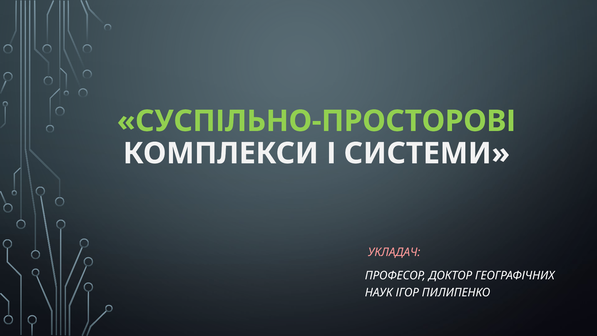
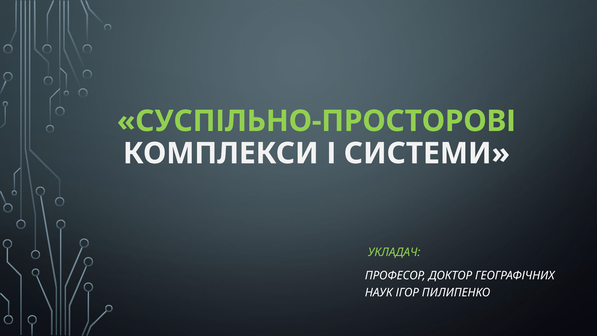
УКЛАДАЧ colour: pink -> light green (394, 252)
